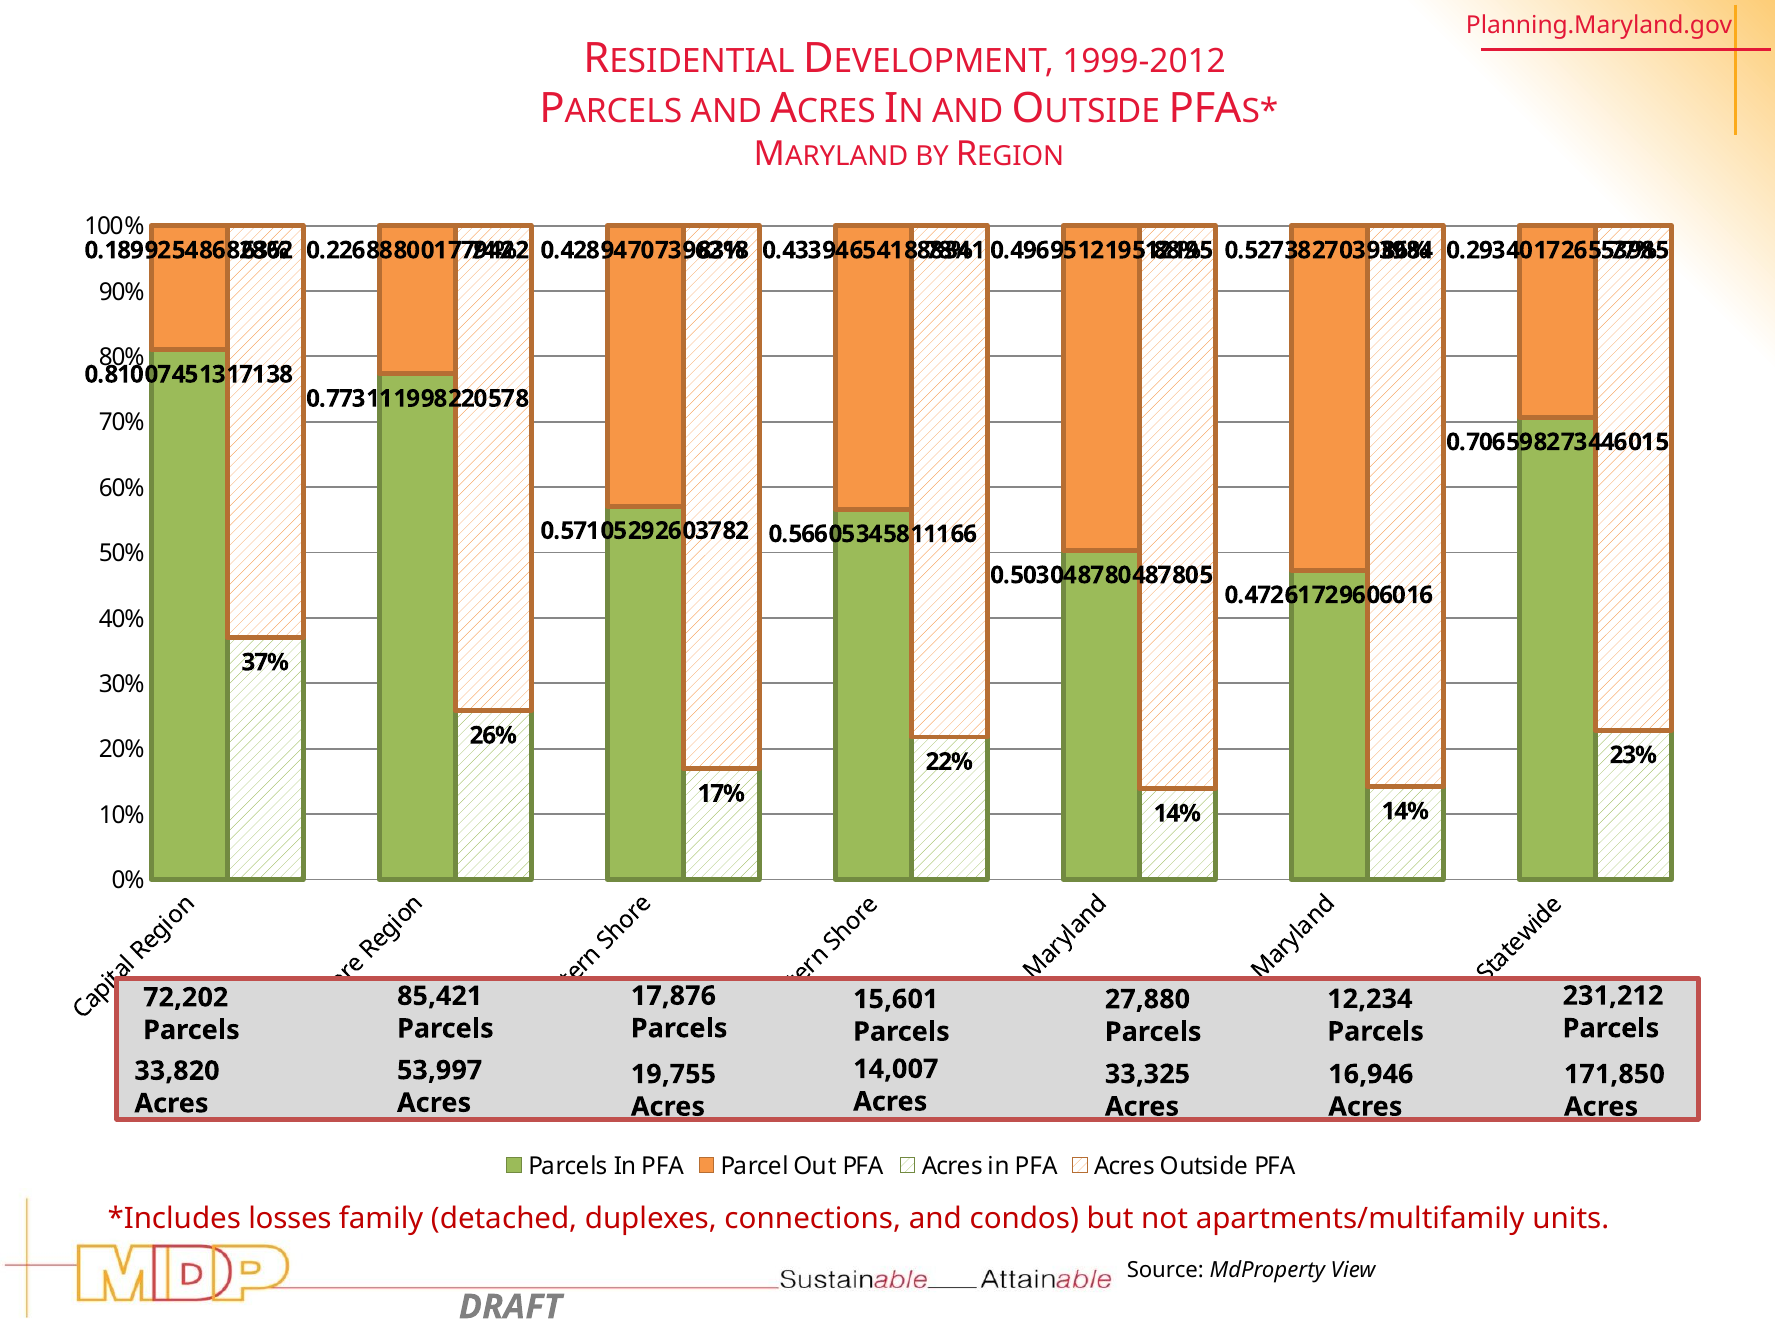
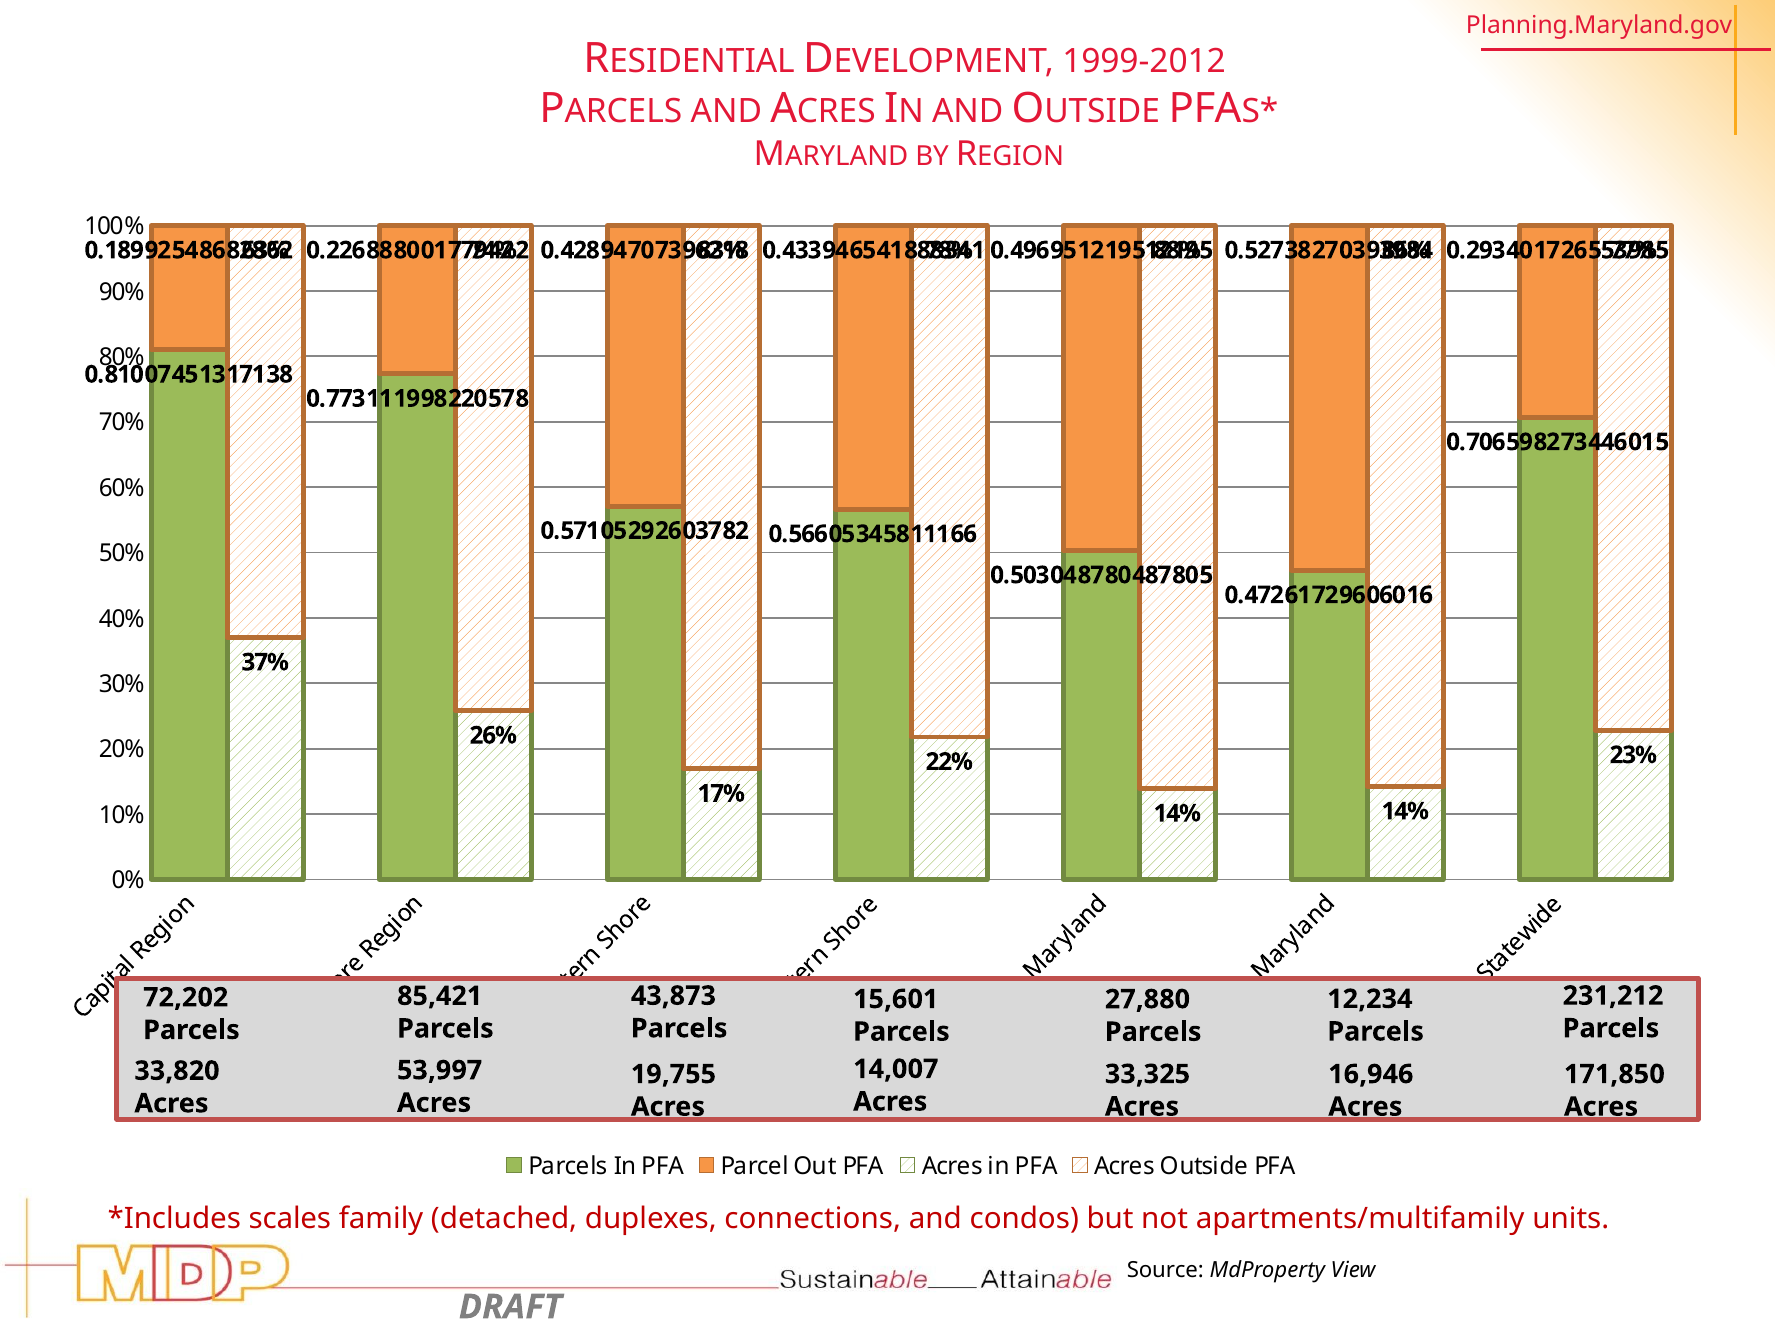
17,876: 17,876 -> 43,873 (673, 996)
losses: losses -> scales (290, 1219)
